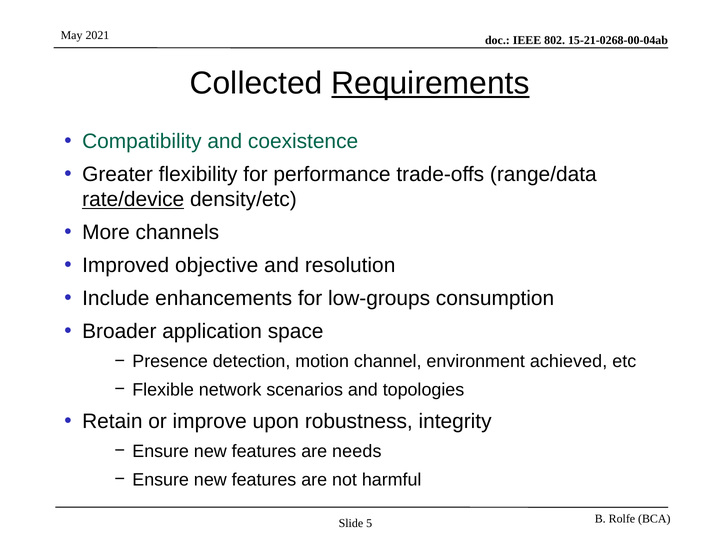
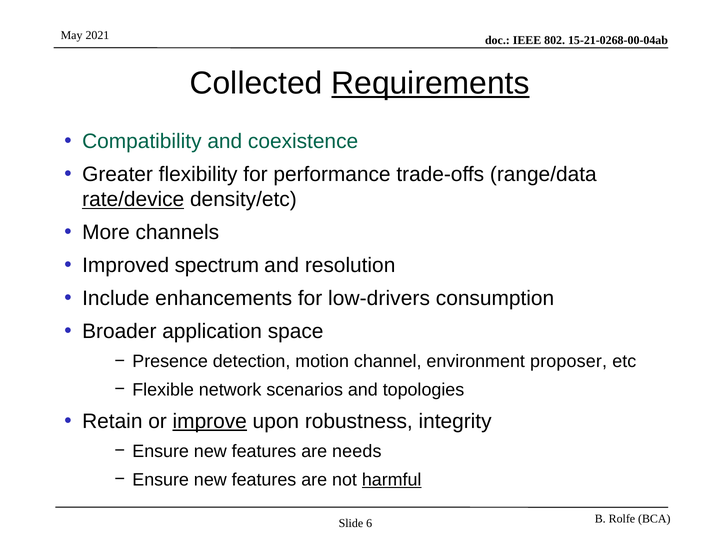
objective: objective -> spectrum (217, 265)
low-groups: low-groups -> low-drivers (379, 298)
achieved: achieved -> proposer (569, 362)
improve underline: none -> present (210, 421)
harmful underline: none -> present (392, 480)
5: 5 -> 6 (369, 523)
